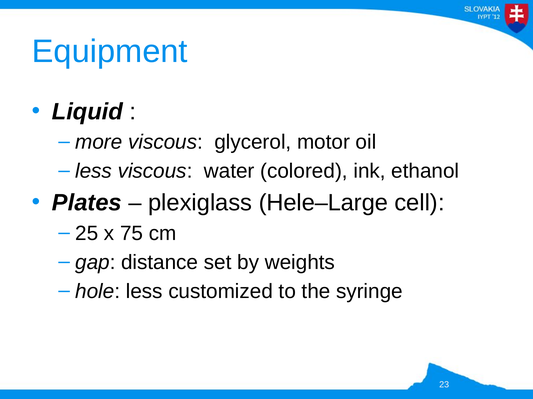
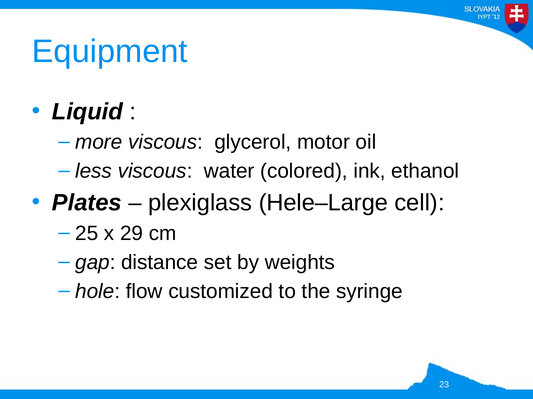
75: 75 -> 29 (132, 234)
hole less: less -> flow (144, 292)
